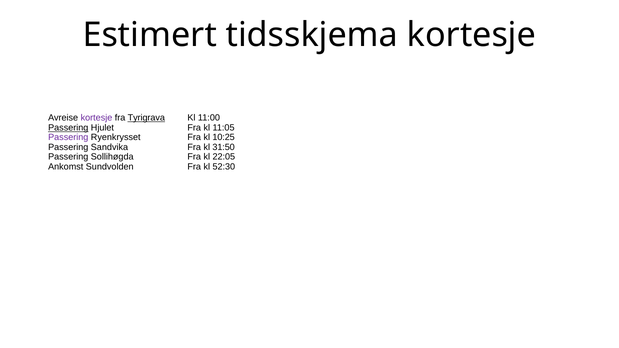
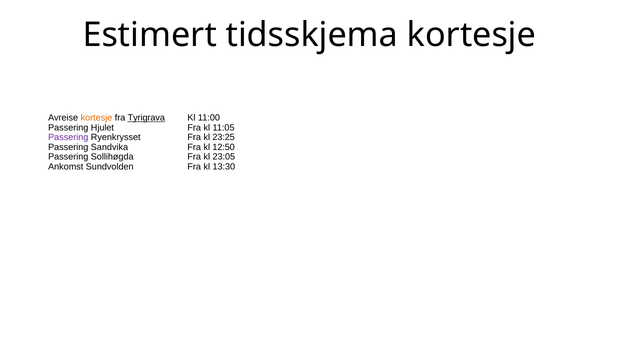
kortesje colour: purple -> orange (96, 118)
Passering underline: present -> none (68, 128)
10:25: 10:25 -> 23:25 (224, 138)
31:50: 31:50 -> 12:50 (224, 147)
22:05: 22:05 -> 23:05 (224, 157)
52:30: 52:30 -> 13:30 (224, 167)
